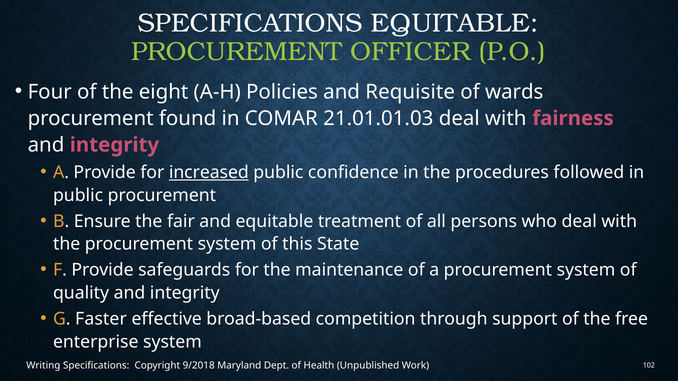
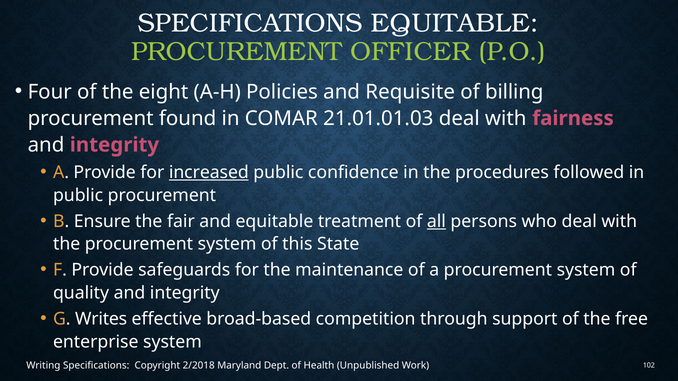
wards: wards -> billing (514, 92)
all underline: none -> present (436, 221)
Faster: Faster -> Writes (101, 319)
9/2018: 9/2018 -> 2/2018 (199, 366)
